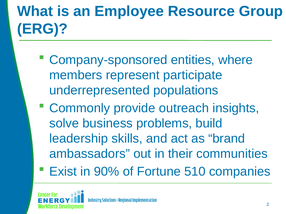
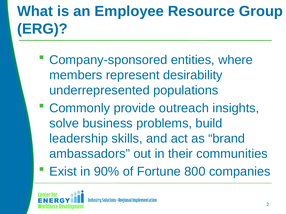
participate: participate -> desirability (193, 75)
510: 510 -> 800 (195, 172)
